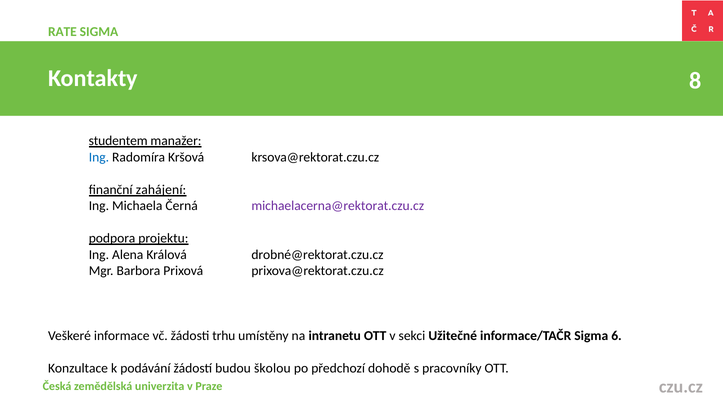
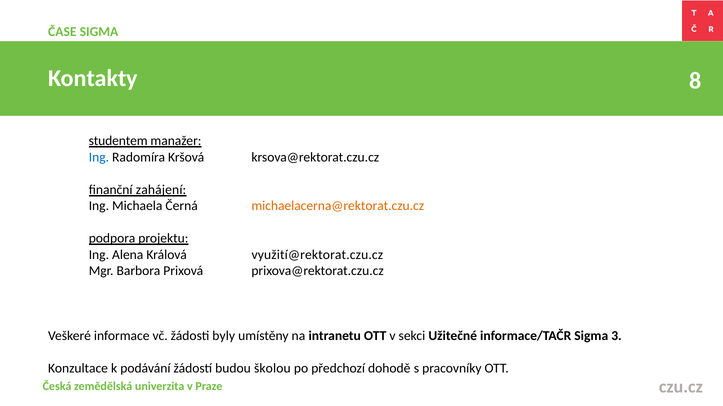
RATE: RATE -> ČASE (62, 32)
michaelacerna@rektorat.czu.cz colour: purple -> orange (338, 206)
drobné@rektorat.czu.cz: drobné@rektorat.czu.cz -> využití@rektorat.czu.cz (317, 255)
trhu: trhu -> byly (224, 336)
6: 6 -> 3 (617, 336)
